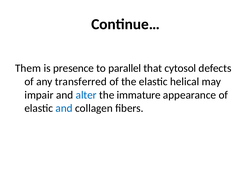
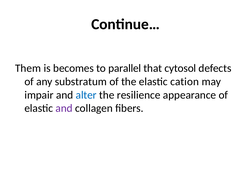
presence: presence -> becomes (74, 68)
transferred: transferred -> substratum (81, 82)
helical: helical -> cation (185, 82)
immature: immature -> resilience (139, 95)
and colour: blue -> purple (64, 108)
